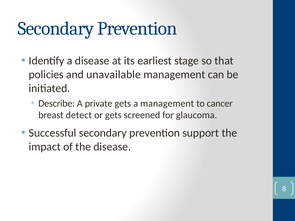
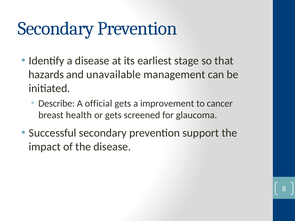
policies: policies -> hazards (46, 75)
private: private -> official (99, 103)
a management: management -> improvement (167, 103)
detect: detect -> health (79, 115)
